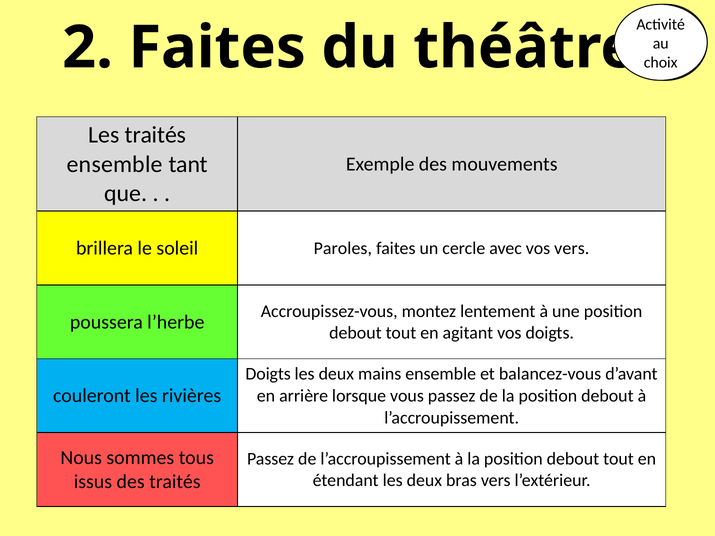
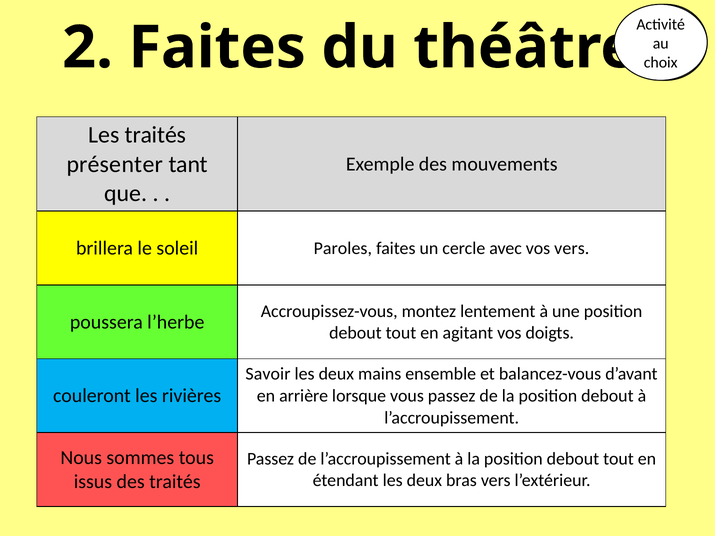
ensemble: ensemble -> présenter (115, 164)
Doigts: Doigts -> Savoir (268, 374)
